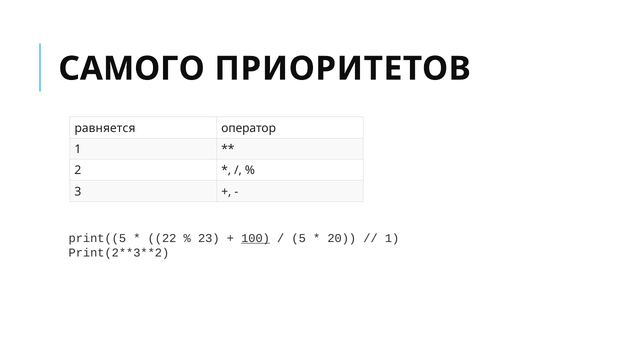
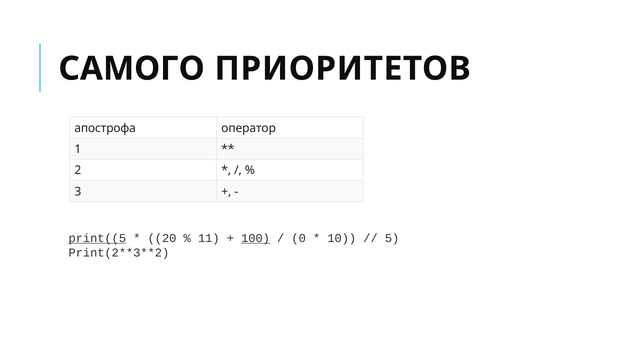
равняется: равняется -> апострофа (105, 128)
print((5 underline: none -> present (97, 238)
22: 22 -> 20 (162, 238)
23: 23 -> 11 (209, 238)
5: 5 -> 0 (299, 238)
20: 20 -> 10 (342, 238)
1: 1 -> 5 (392, 238)
